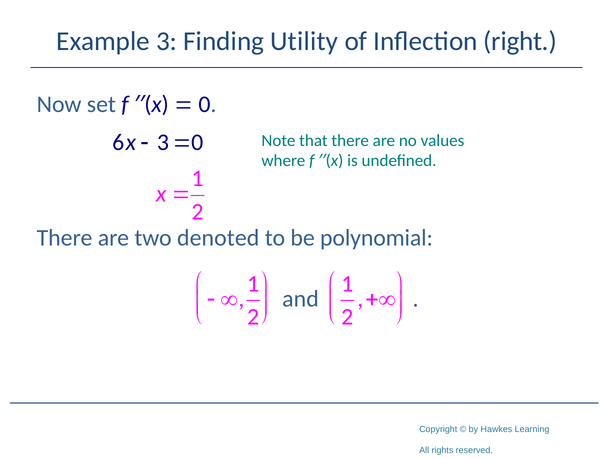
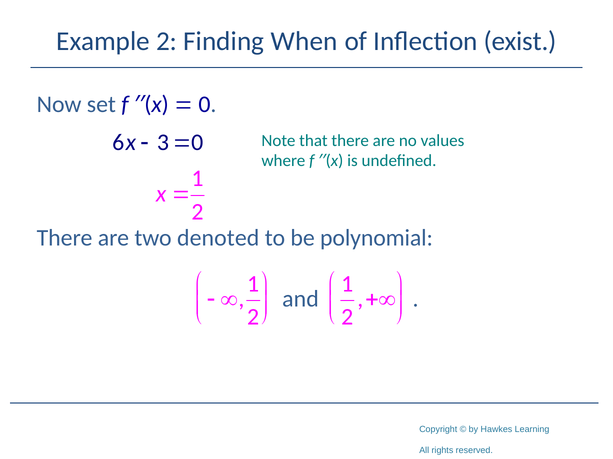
Example 3: 3 -> 2 (167, 41)
Utility: Utility -> When (304, 41)
right: right -> exist (520, 41)
